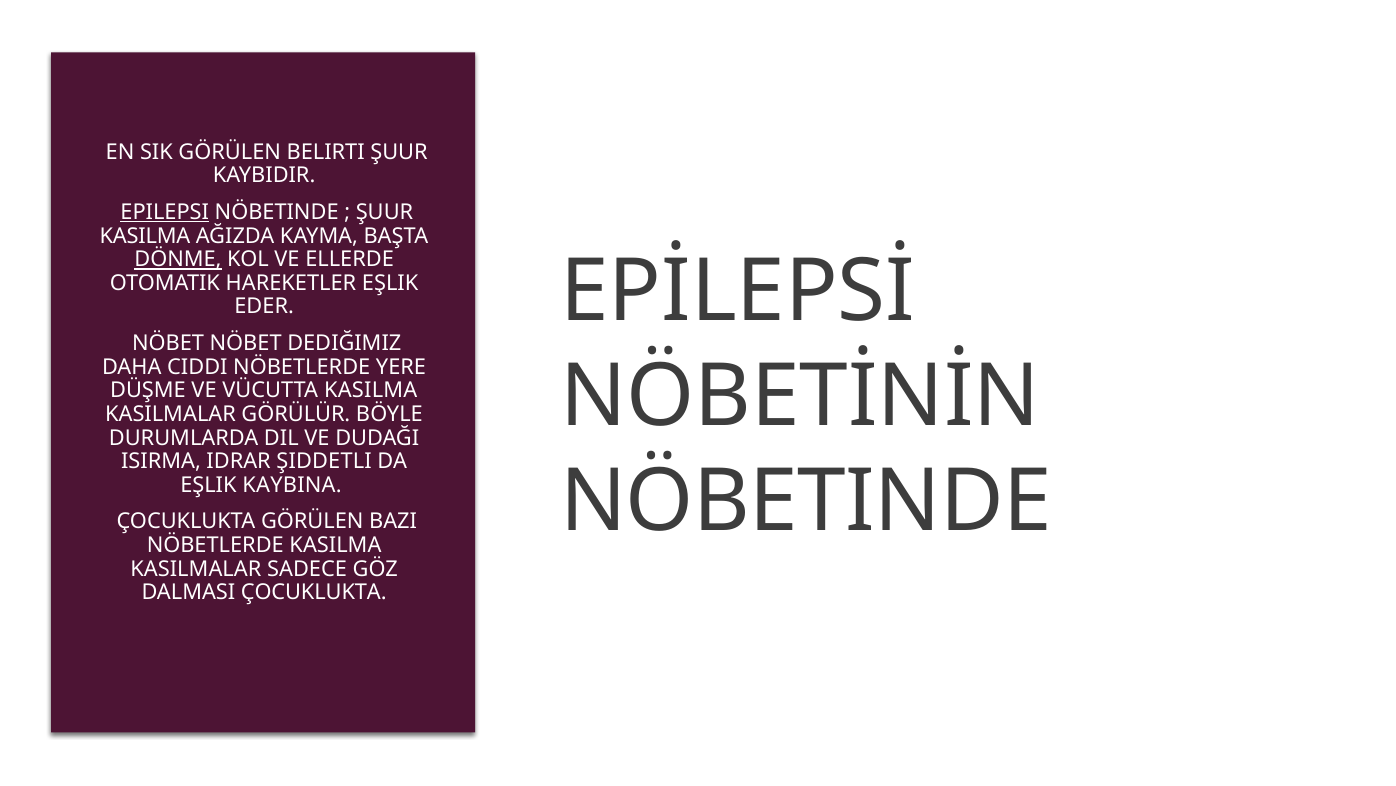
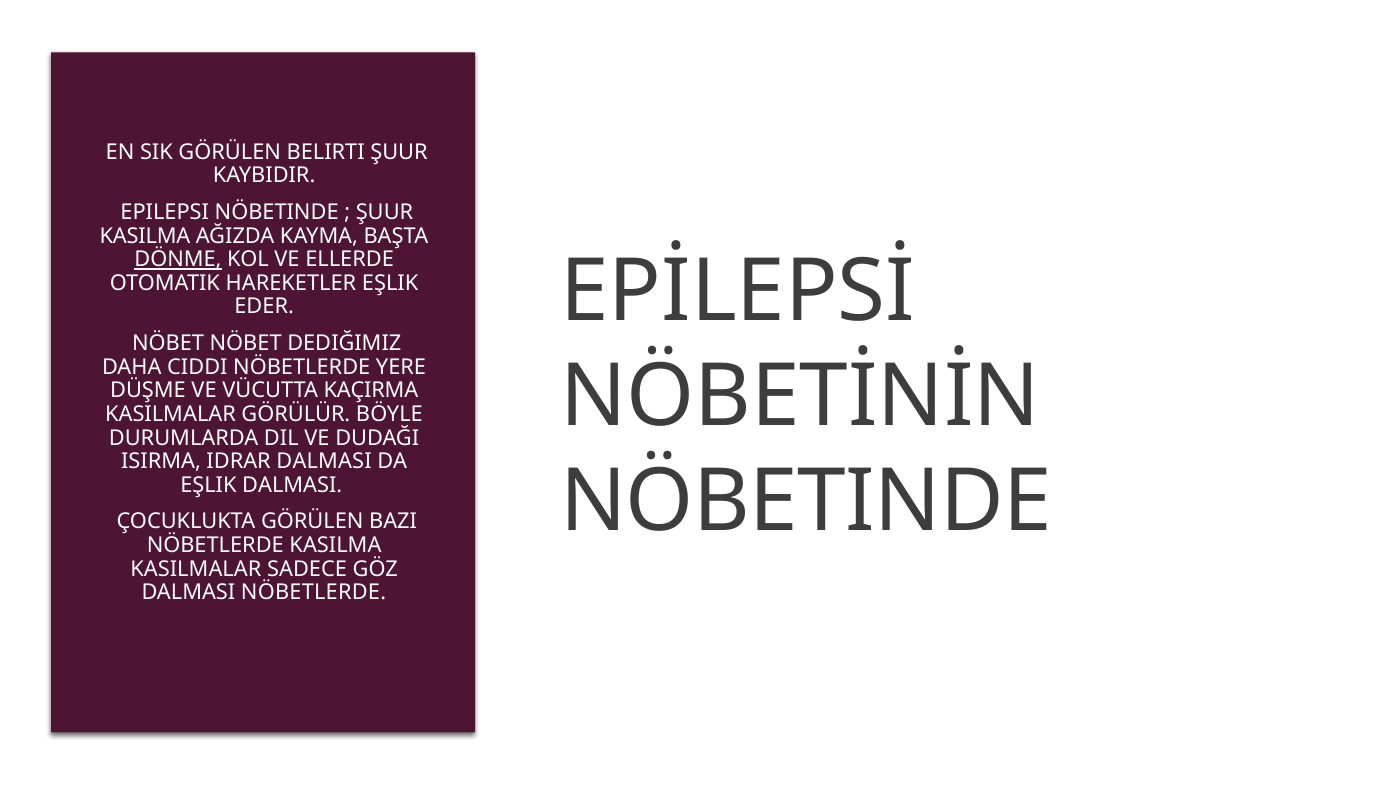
EPILEPSI underline: present -> none (165, 212)
VÜCUTTA KASILMA: KASILMA -> KAÇIRMA (371, 390)
IDRAR ŞIDDETLI: ŞIDDETLI -> DALMASI (324, 461)
EŞLIK KAYBINA: KAYBINA -> DALMASI (292, 485)
DALMASI ÇOCUKLUKTA: ÇOCUKLUKTA -> NÖBETLERDE (314, 592)
